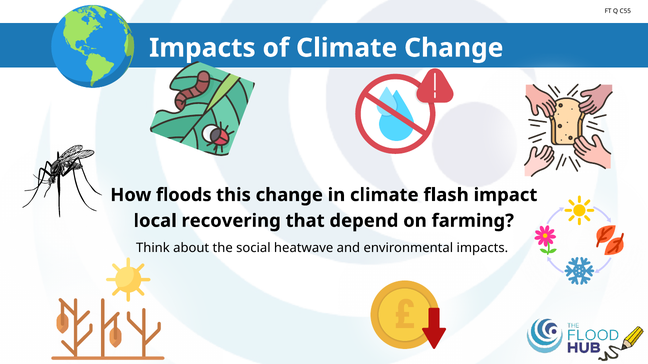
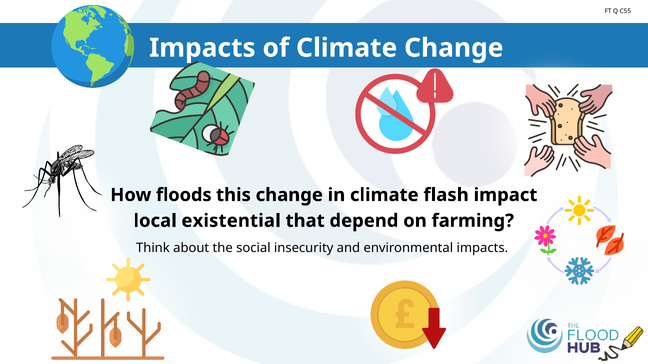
recovering: recovering -> existential (231, 221)
heatwave: heatwave -> insecurity (304, 248)
